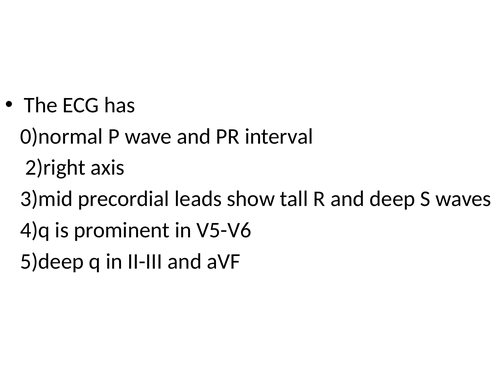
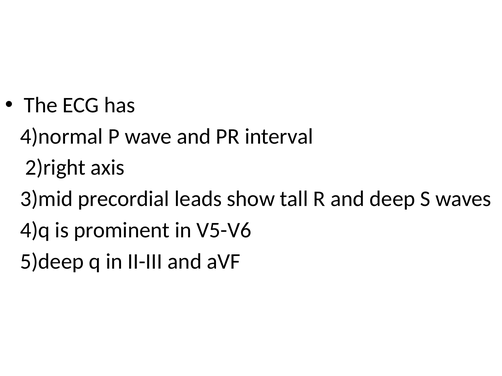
0)normal: 0)normal -> 4)normal (62, 137)
